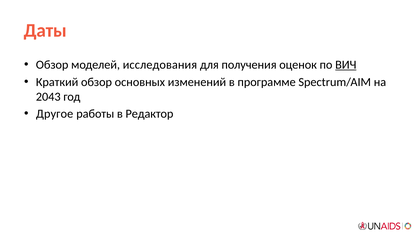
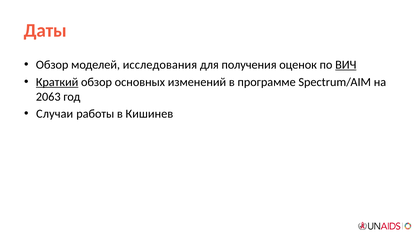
Краткий underline: none -> present (57, 82)
2043: 2043 -> 2063 (48, 97)
Другое: Другое -> Случаи (55, 114)
Редактор: Редактор -> Кишинев (149, 114)
